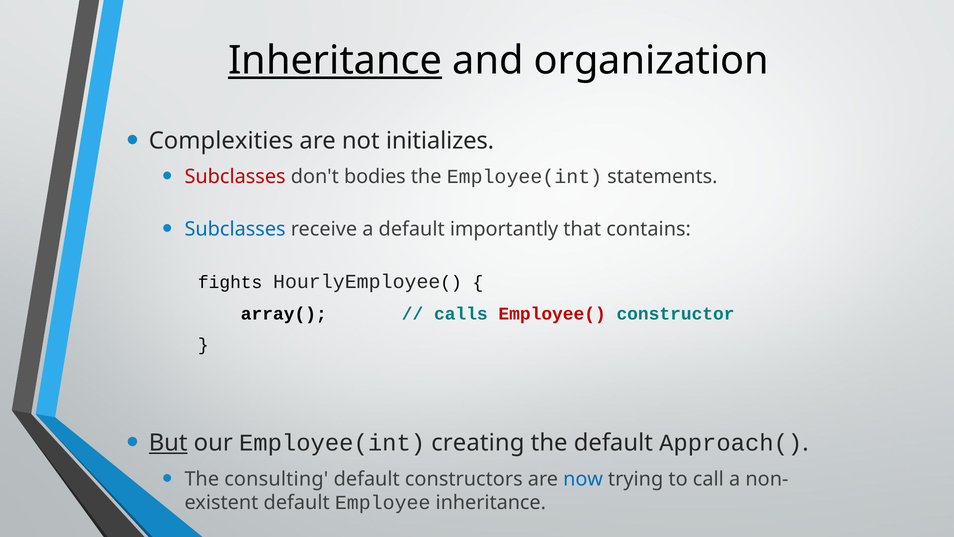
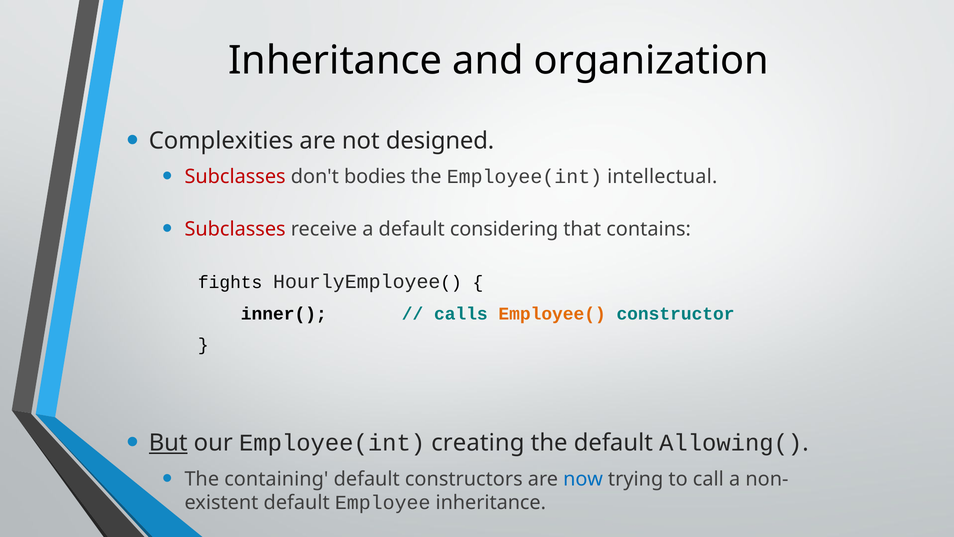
Inheritance underline: present -> none (335, 61)
initializes: initializes -> designed (440, 141)
statements: statements -> intellectual (662, 177)
Subclasses colour: blue -> red (235, 229)
importantly: importantly -> considering (504, 229)
array(: array( -> inner( (284, 314)
Employee( colour: red -> orange (552, 314)
Approach(: Approach( -> Allowing( (731, 443)
consulting: consulting -> containing (276, 479)
